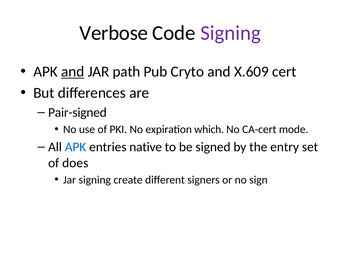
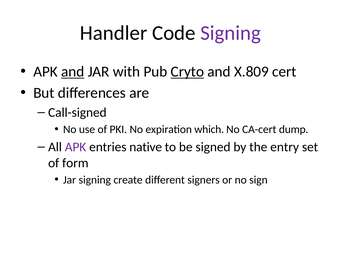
Verbose: Verbose -> Handler (114, 33)
path: path -> with (126, 72)
Cryto underline: none -> present (187, 72)
X.609: X.609 -> X.809 (251, 72)
Pair-signed: Pair-signed -> Call-signed (77, 112)
mode: mode -> dump (294, 129)
APK colour: blue -> purple (76, 147)
does: does -> form (75, 163)
